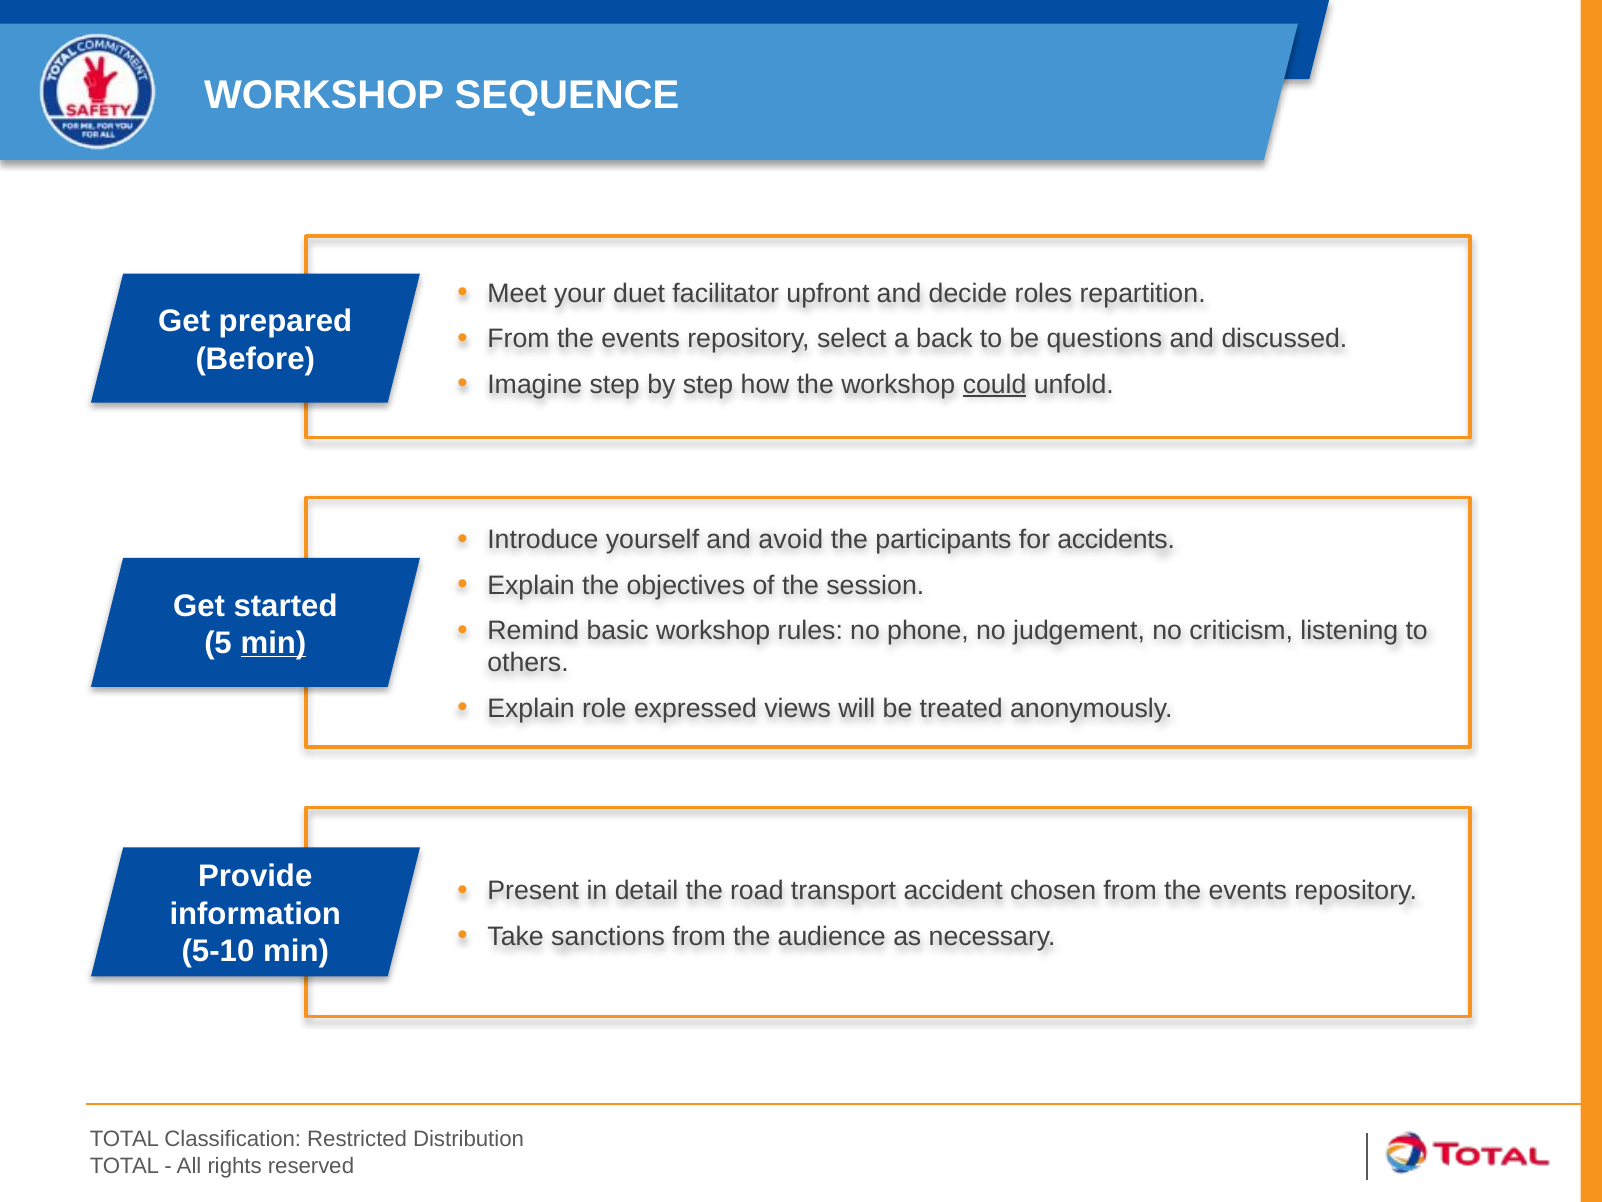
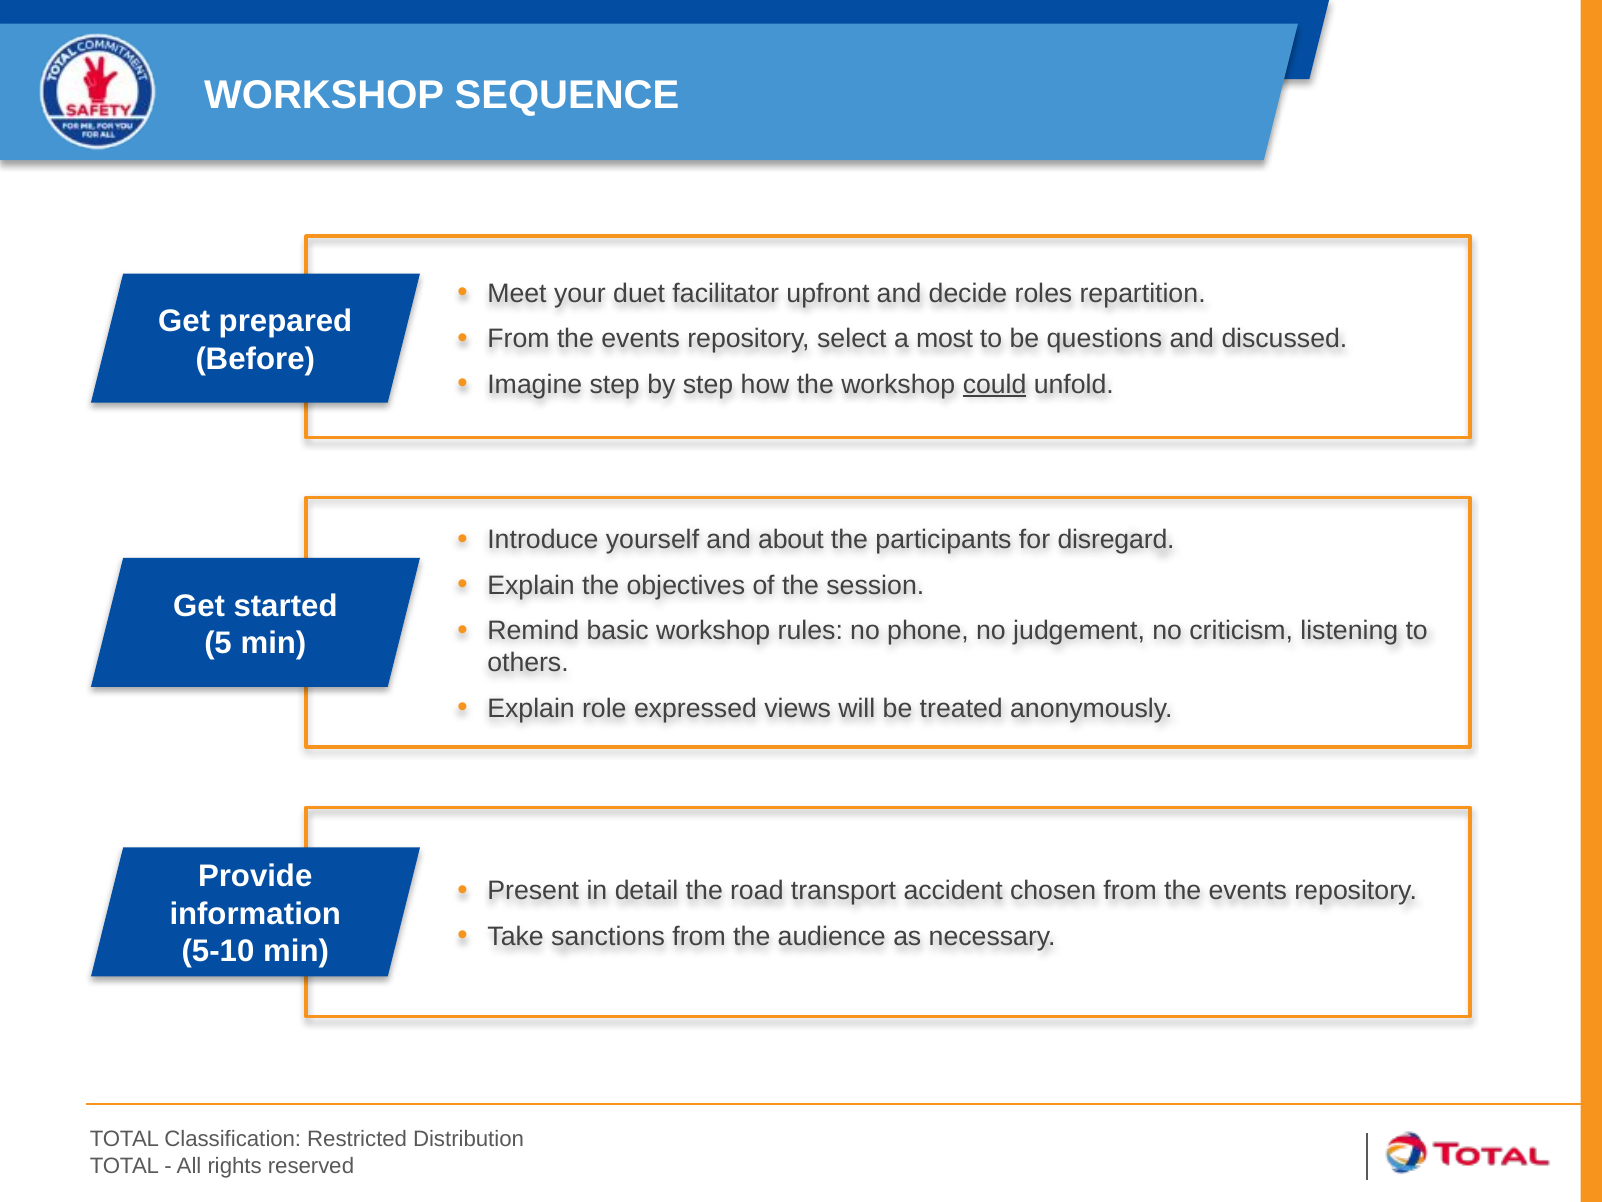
back: back -> most (945, 339)
avoid: avoid -> about (791, 540)
accidents: accidents -> disregard (1116, 540)
min underline: present -> none (273, 643)
